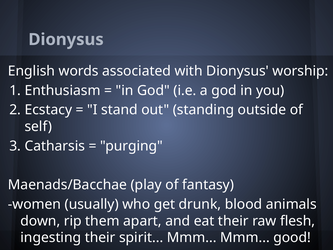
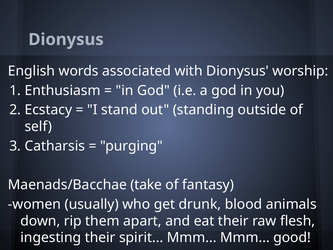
play: play -> take (146, 185)
